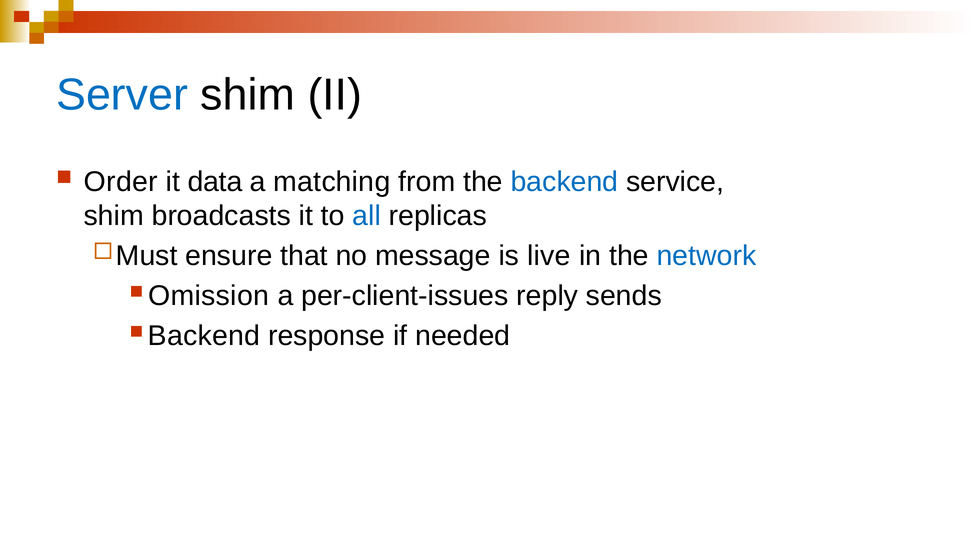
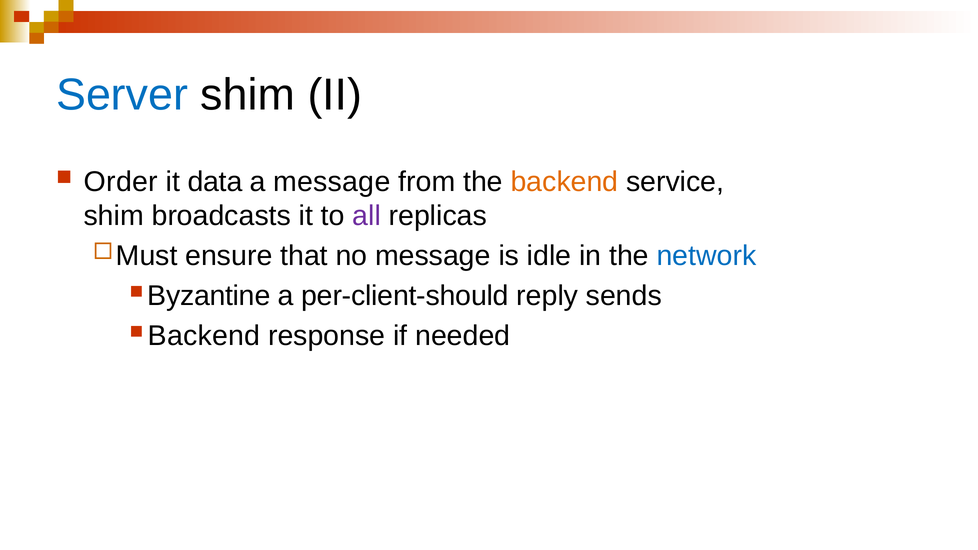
a matching: matching -> message (332, 182)
backend colour: blue -> orange (564, 182)
all colour: blue -> purple (367, 216)
live: live -> idle (549, 256)
Omission: Omission -> Byzantine (209, 296)
per-client-issues: per-client-issues -> per-client-should (405, 296)
